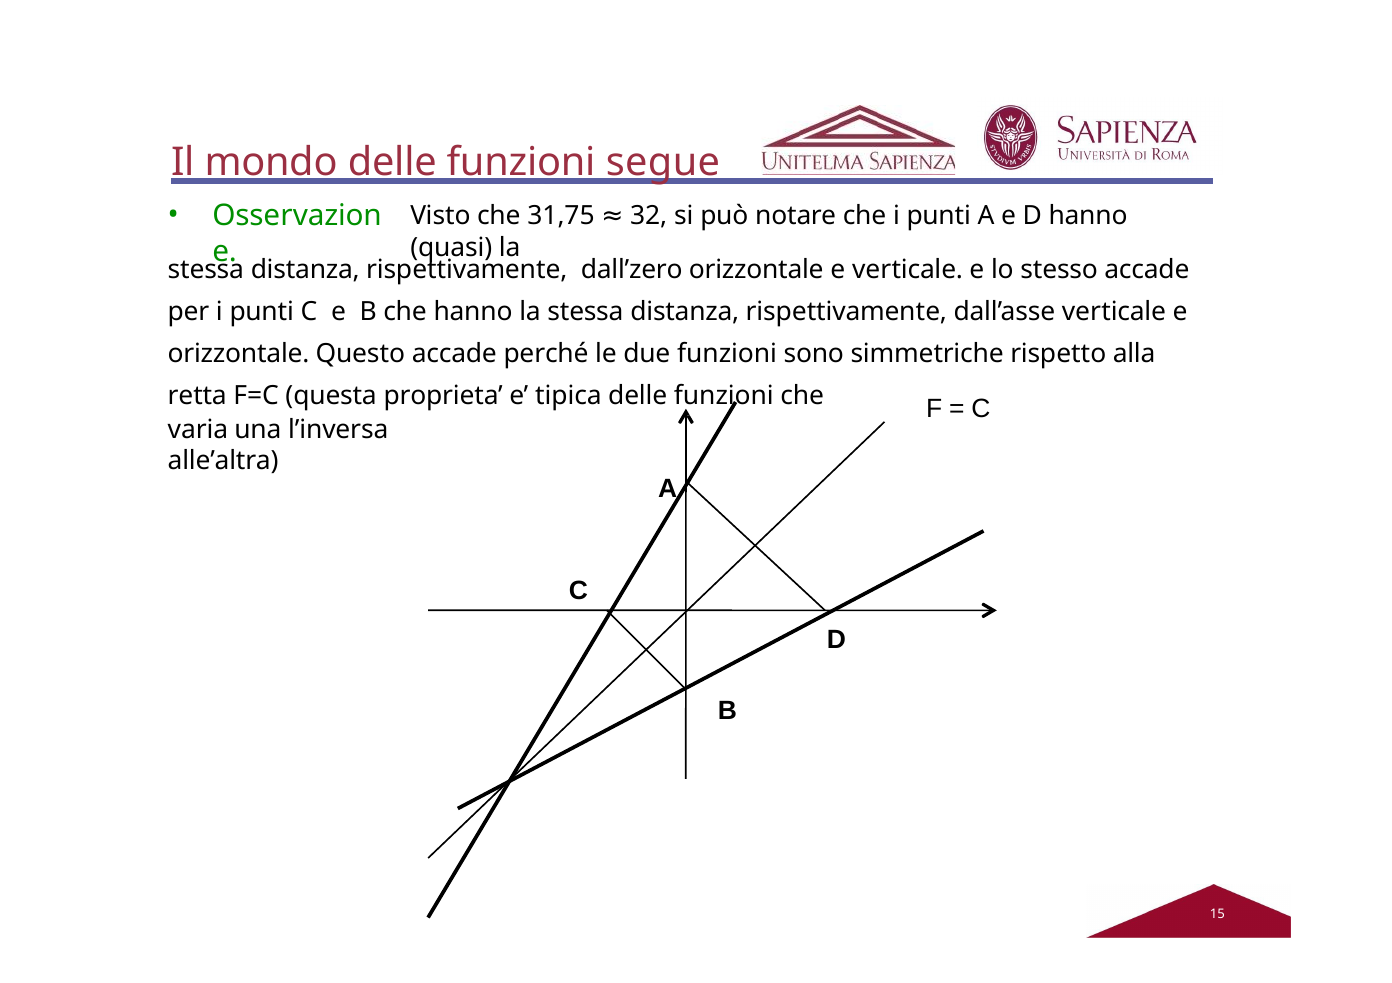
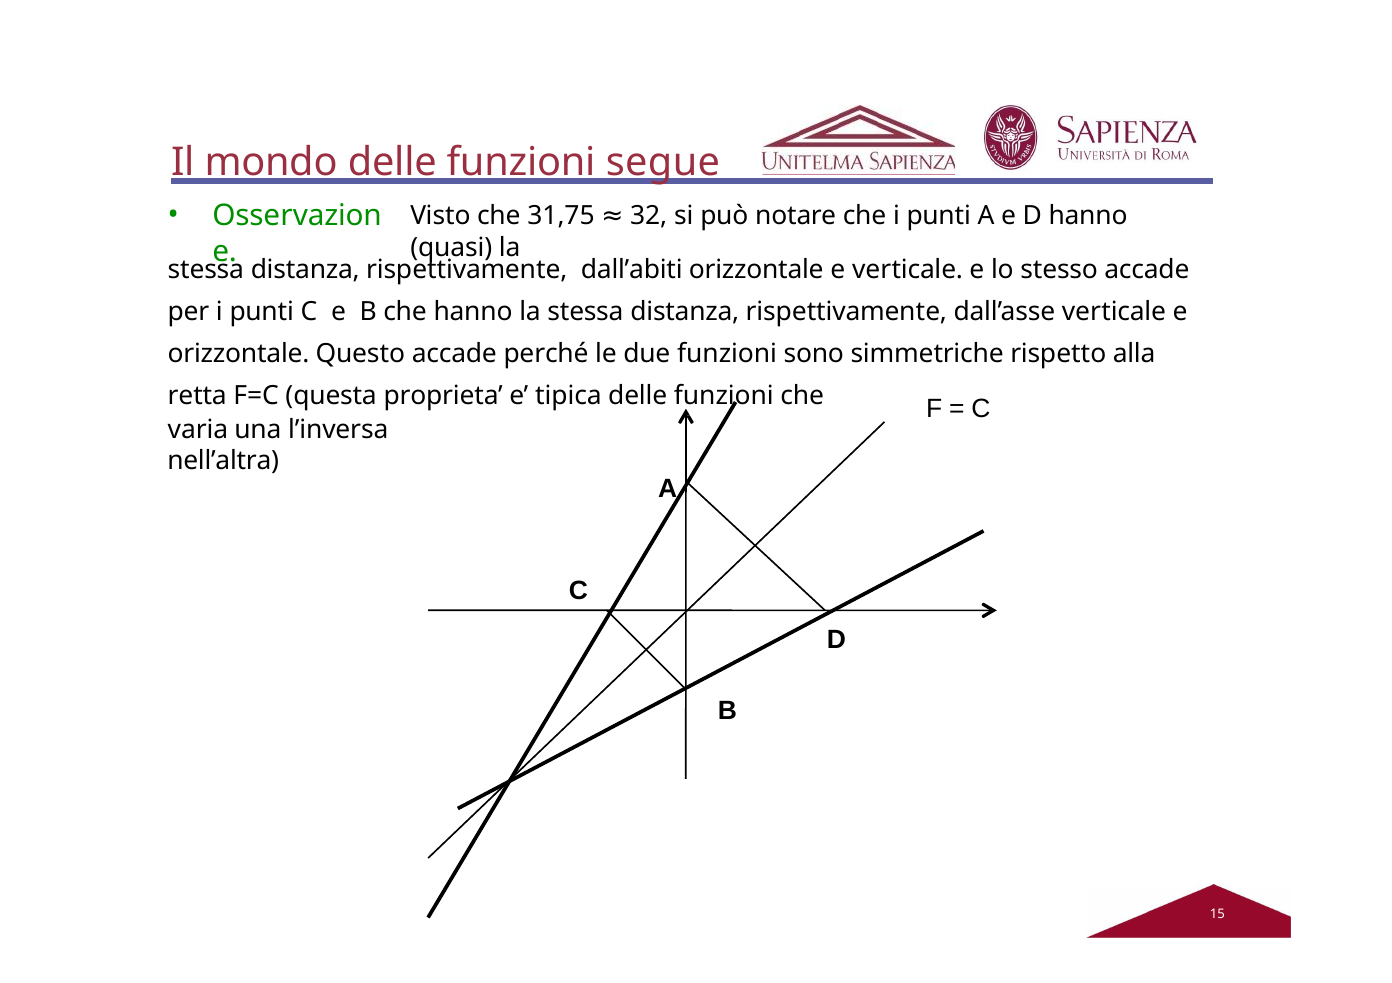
dall’zero: dall’zero -> dall’abiti (632, 270)
alle’altra: alle’altra -> nell’altra (223, 461)
